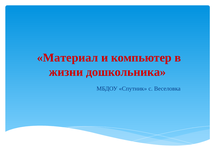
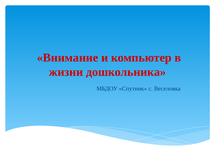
Материал: Материал -> Внимание (68, 58)
